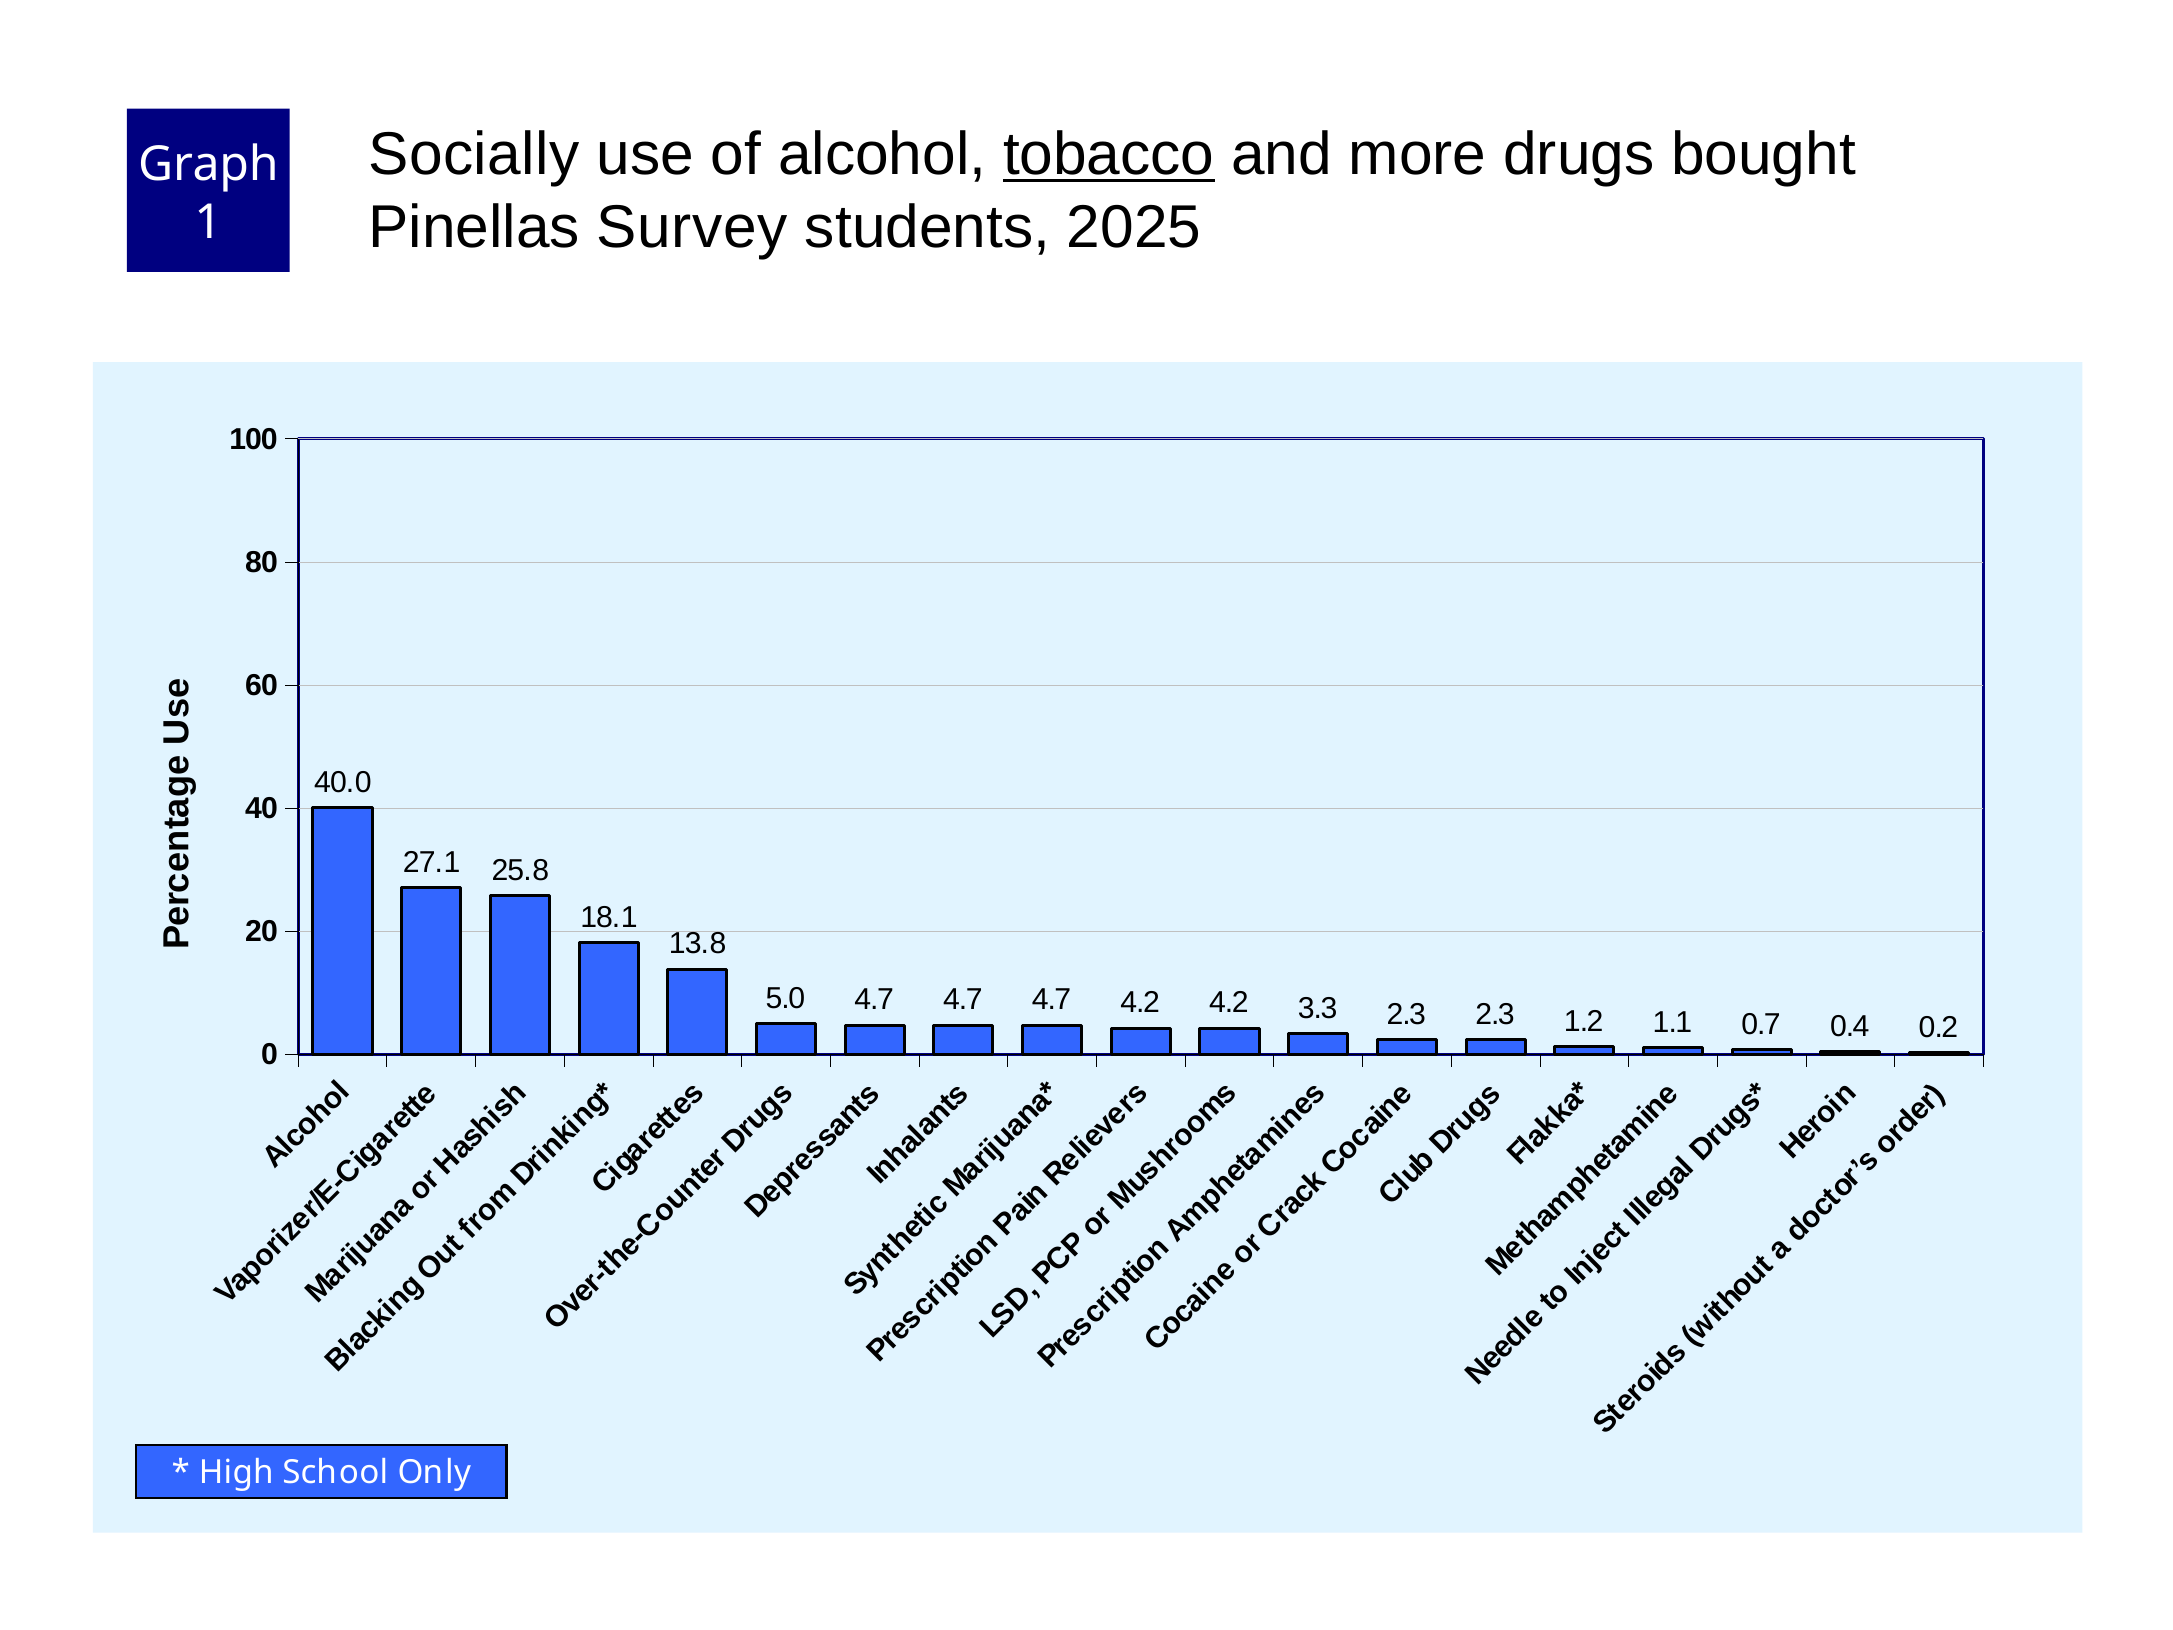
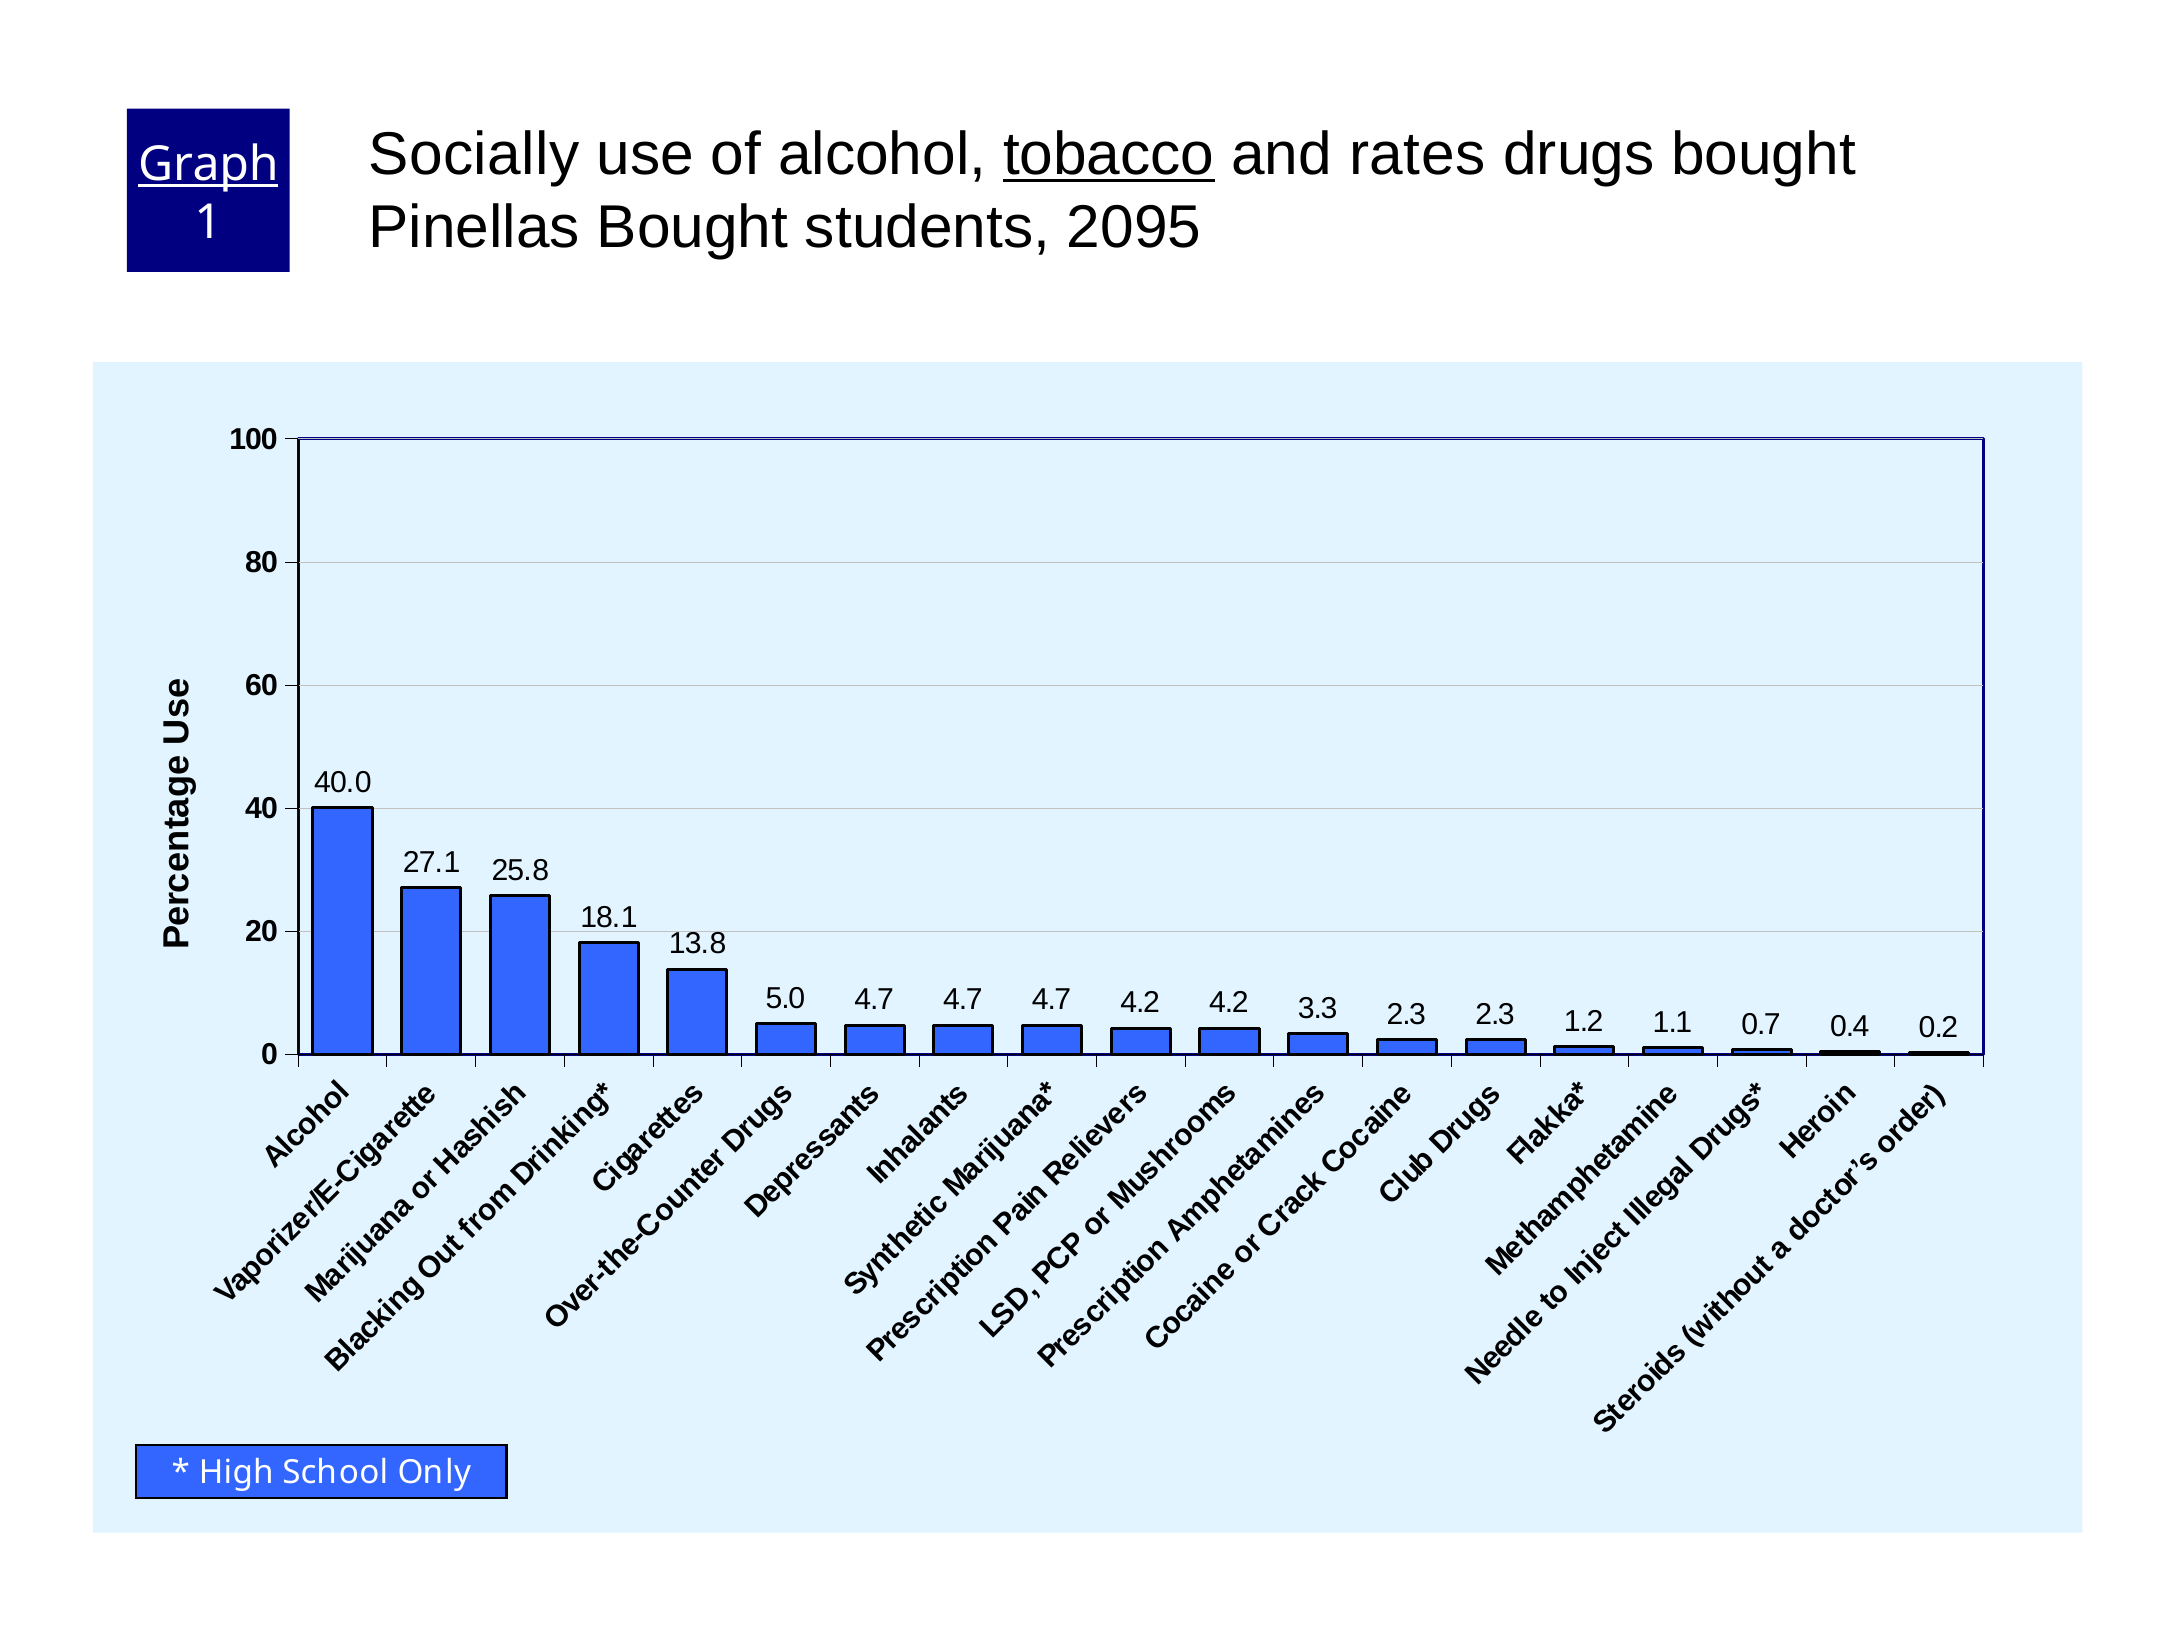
more: more -> rates (1417, 155)
Graph underline: none -> present (208, 165)
Pinellas Survey: Survey -> Bought (692, 227)
2025: 2025 -> 2095 (1134, 227)
